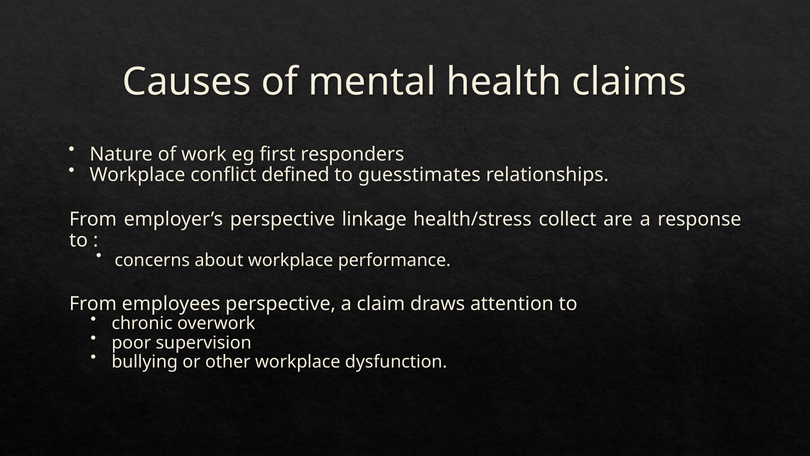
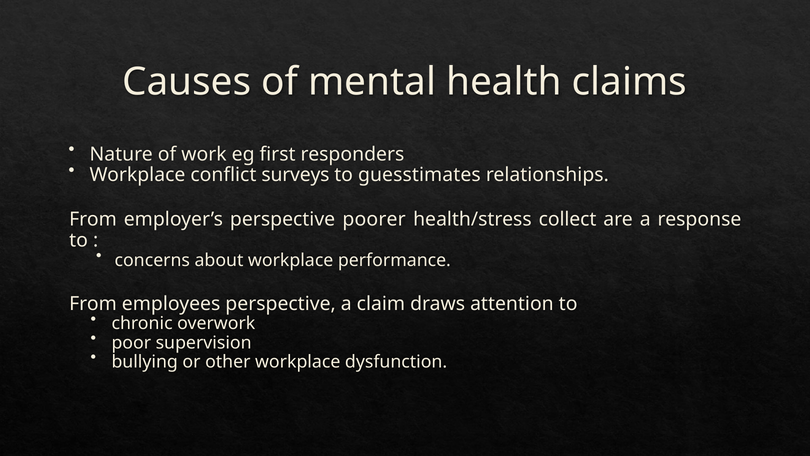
defined: defined -> surveys (295, 175)
linkage: linkage -> poorer (374, 219)
